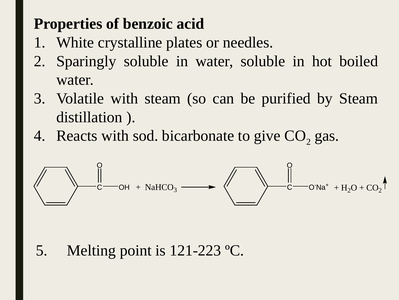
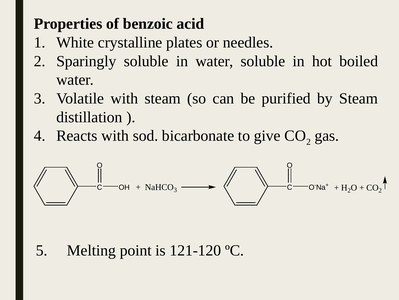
121-223: 121-223 -> 121-120 (195, 250)
